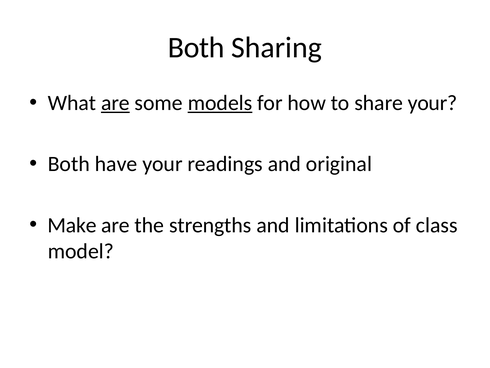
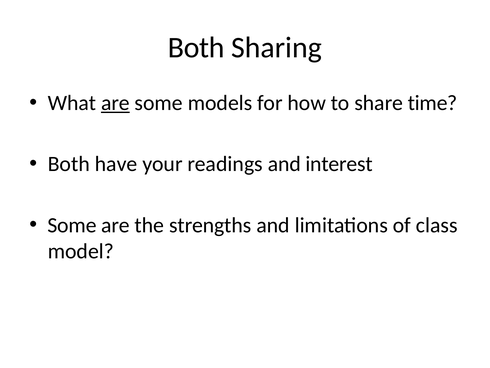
models underline: present -> none (220, 103)
share your: your -> time (433, 103)
original: original -> interest (339, 164)
Make: Make -> Some (72, 225)
